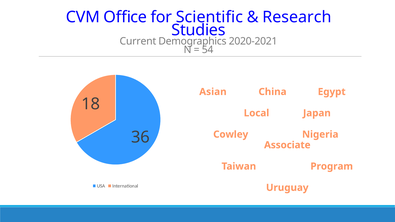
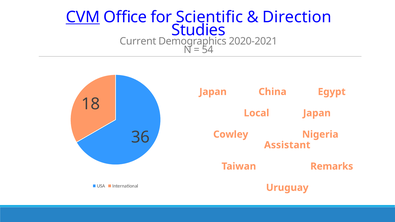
CVM underline: none -> present (83, 17)
Research: Research -> Direction (297, 17)
Asian: Asian -> Japan (213, 92)
Associate: Associate -> Assistant (287, 145)
Program: Program -> Remarks (332, 166)
